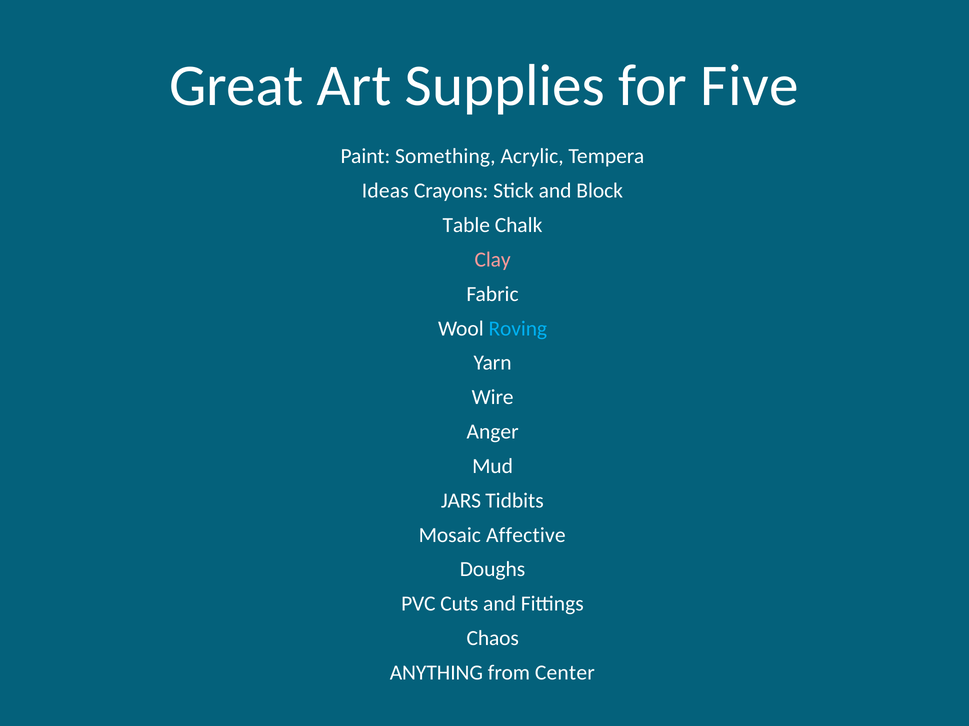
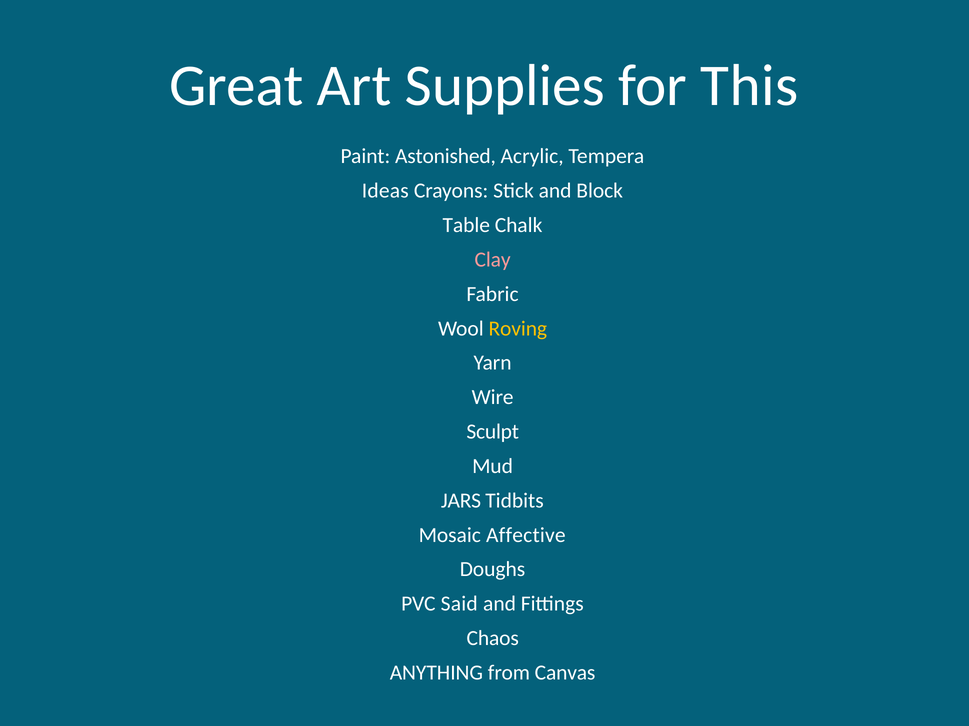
Five: Five -> This (750, 86)
Something: Something -> Astonished (445, 157)
Roving colour: light blue -> yellow (518, 329)
Anger: Anger -> Sculpt (493, 432)
Cuts: Cuts -> Said (459, 604)
Center: Center -> Canvas (565, 673)
